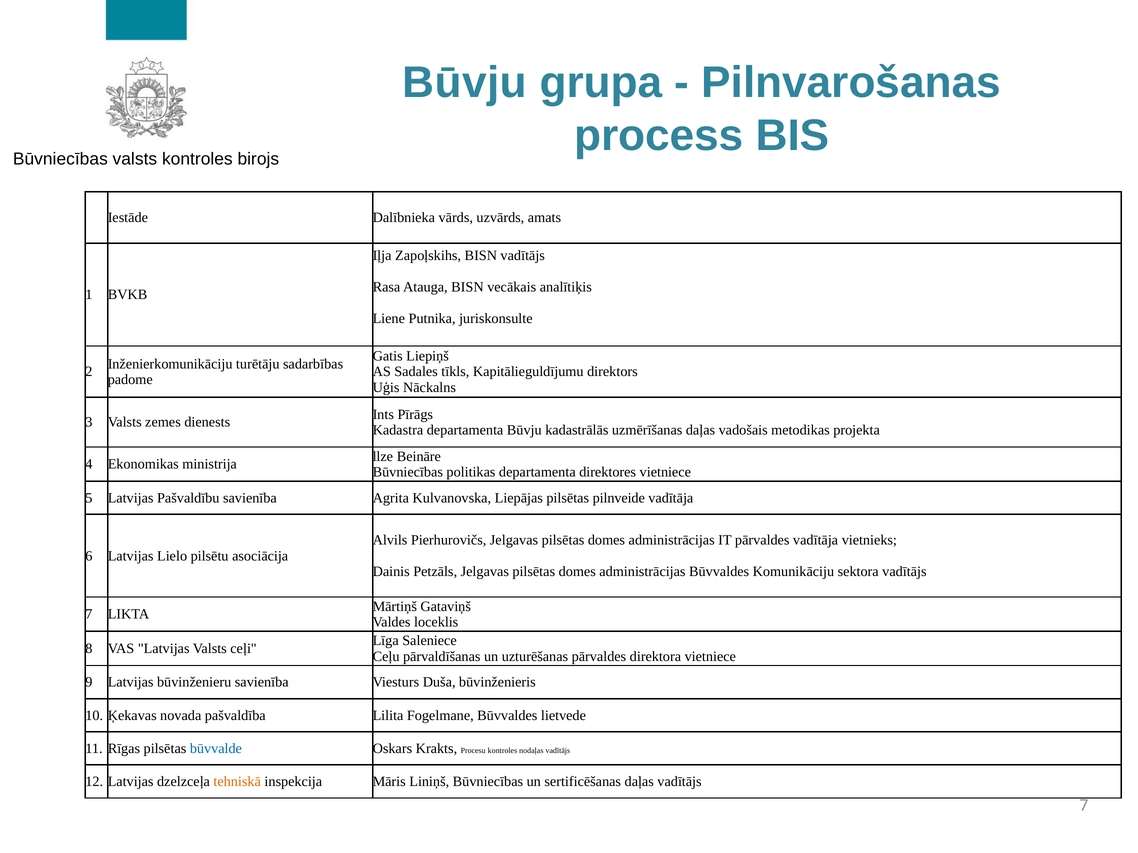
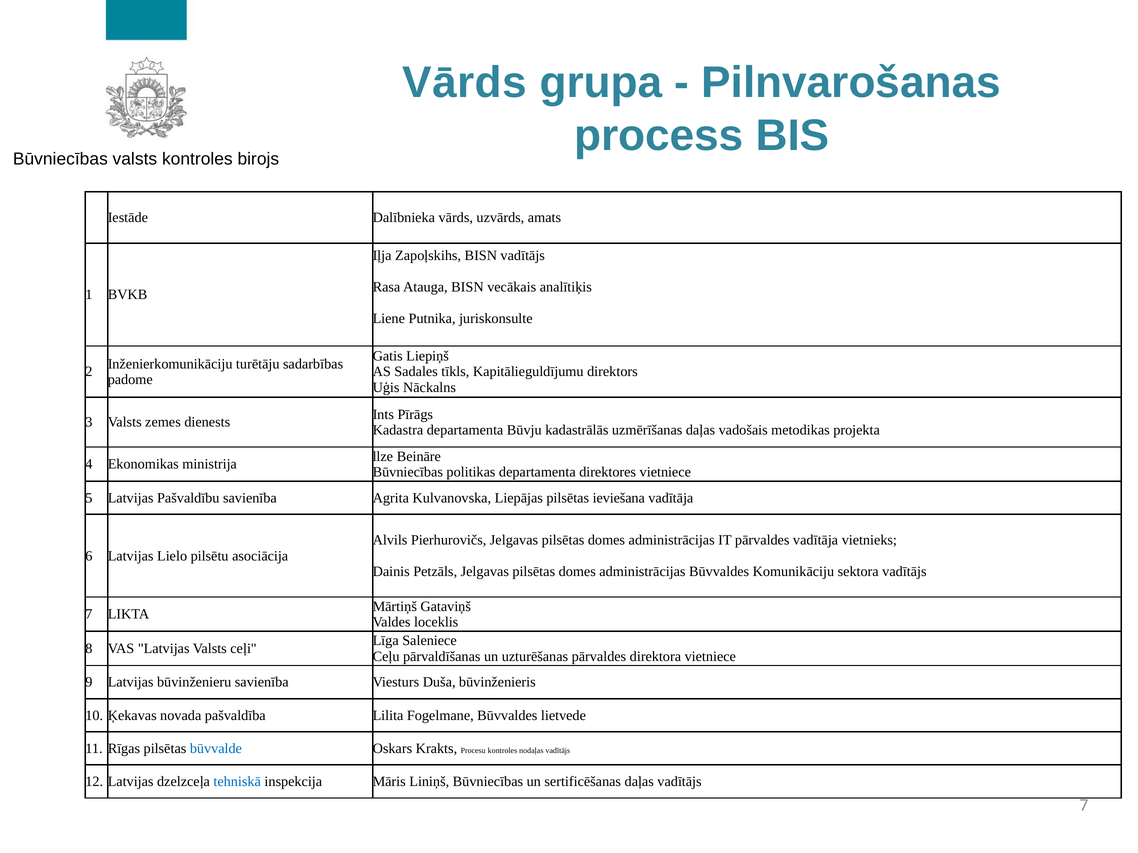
Būvju: Būvju -> Vārds (465, 83)
pilnveide: pilnveide -> ieviešana (619, 498)
tehniskā colour: orange -> blue (237, 782)
